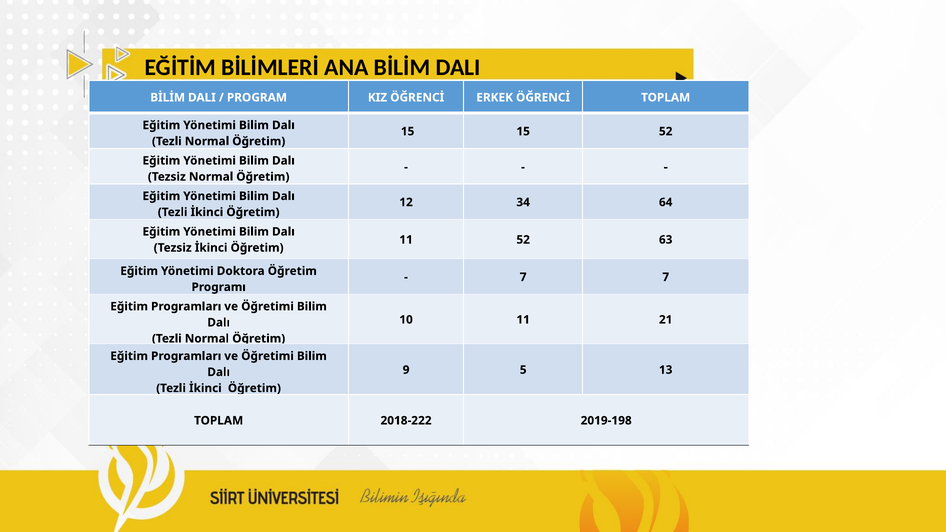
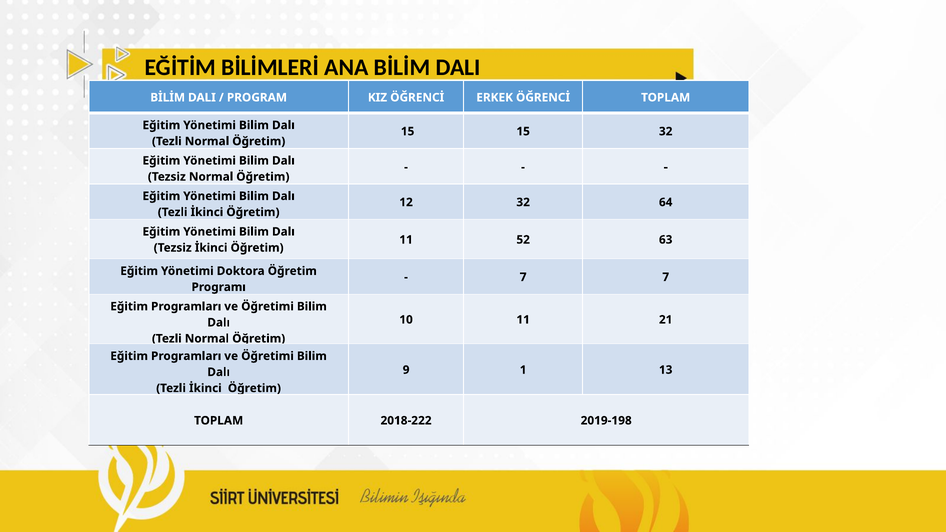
15 52: 52 -> 32 (666, 131)
12 34: 34 -> 32 (523, 202)
5: 5 -> 1 (523, 370)
